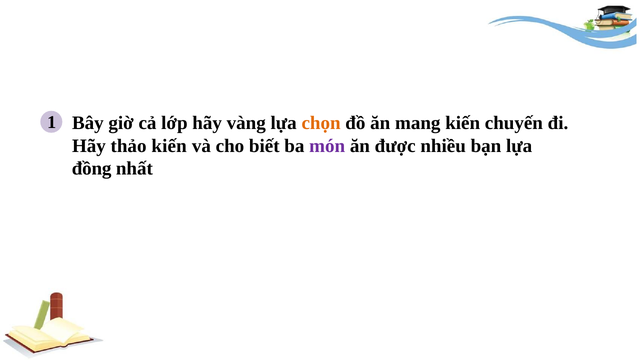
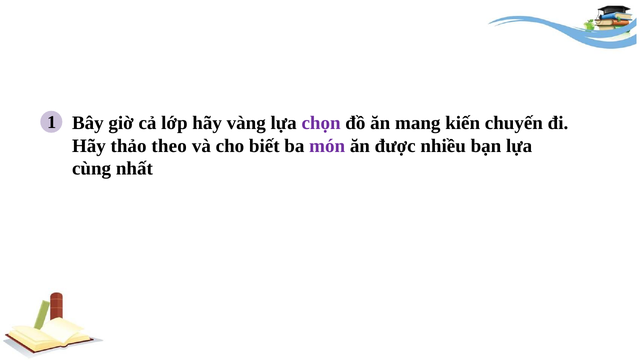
chọn colour: orange -> purple (321, 123)
thảo kiến: kiến -> theo (169, 146)
đồng: đồng -> cùng (92, 169)
